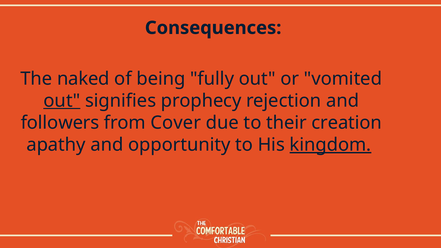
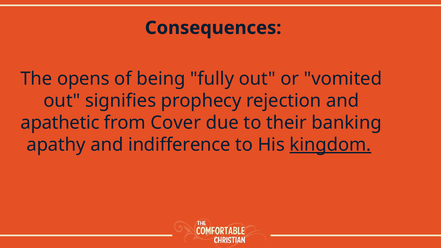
naked: naked -> opens (83, 79)
out underline: present -> none (62, 101)
followers: followers -> apathetic (60, 123)
creation: creation -> banking (347, 123)
opportunity: opportunity -> indifference (179, 145)
